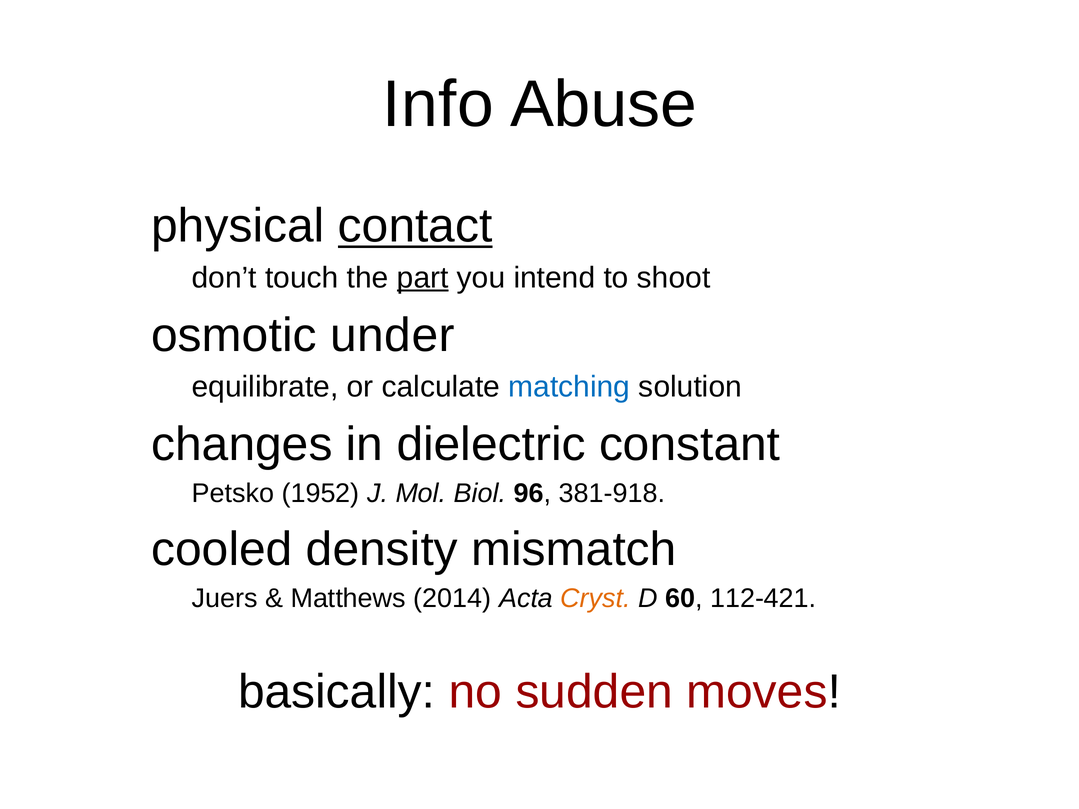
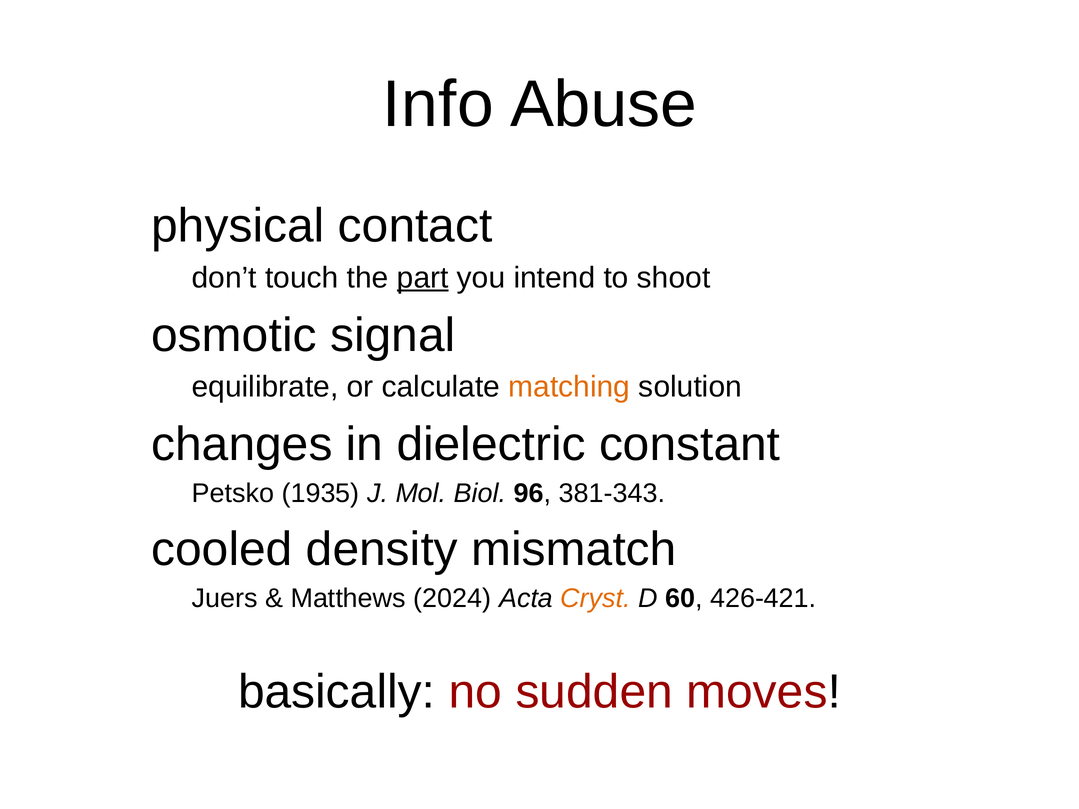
contact underline: present -> none (415, 226)
under: under -> signal (393, 335)
matching colour: blue -> orange (569, 387)
1952: 1952 -> 1935 (321, 493)
381-918: 381-918 -> 381-343 (612, 493)
2014: 2014 -> 2024 (452, 598)
112-421: 112-421 -> 426-421 (763, 598)
